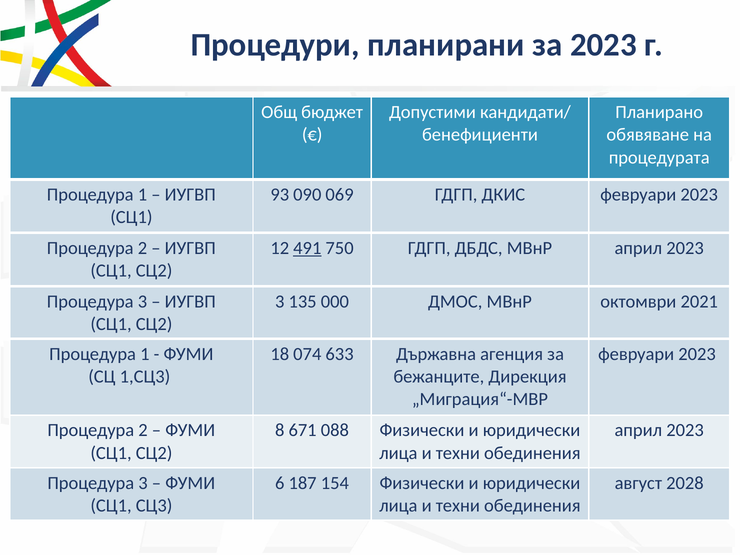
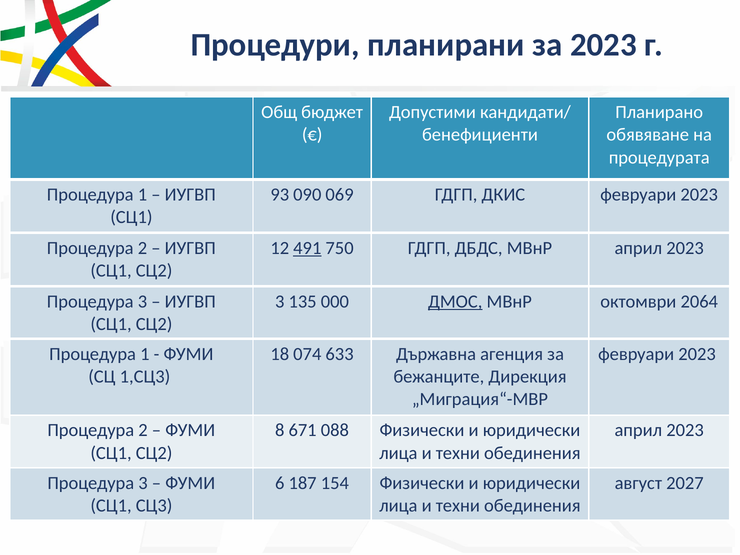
ДМОС underline: none -> present (455, 301)
2021: 2021 -> 2064 (699, 301)
2028: 2028 -> 2027 (685, 483)
